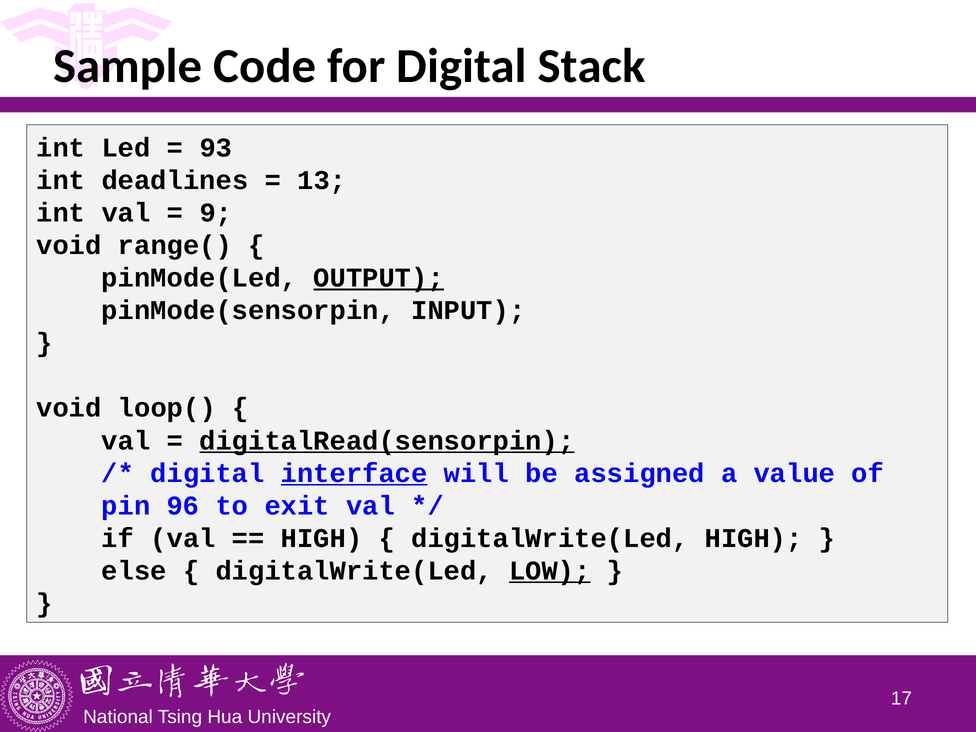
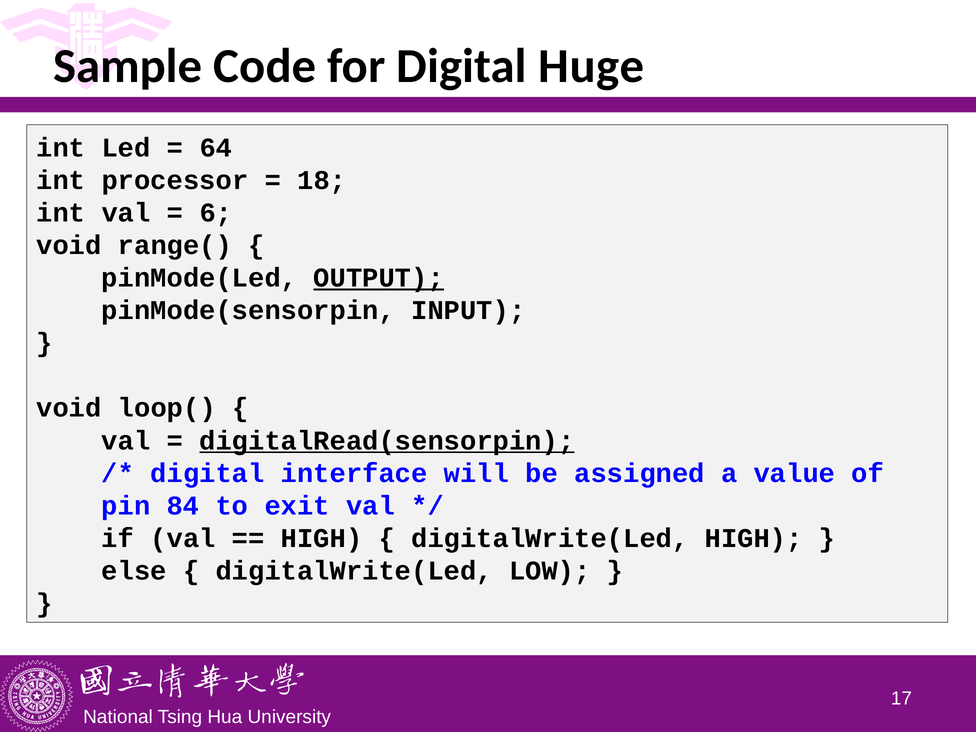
Stack: Stack -> Huge (592, 66)
93: 93 -> 64 (216, 148)
deadlines: deadlines -> processor (175, 180)
13: 13 -> 18 (322, 180)
9: 9 -> 6 (216, 213)
interface underline: present -> none (354, 473)
96: 96 -> 84 (183, 506)
LOW underline: present -> none (550, 571)
